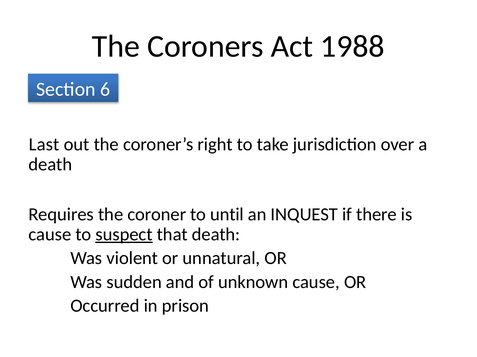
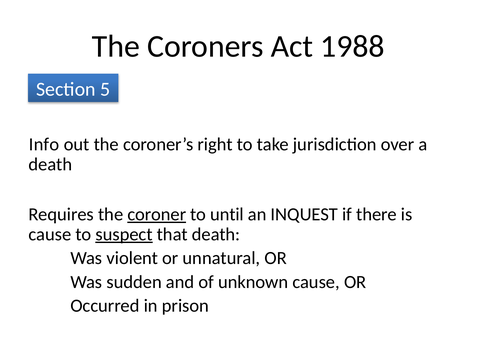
6: 6 -> 5 (105, 89)
Last: Last -> Info (44, 145)
coroner underline: none -> present (157, 215)
